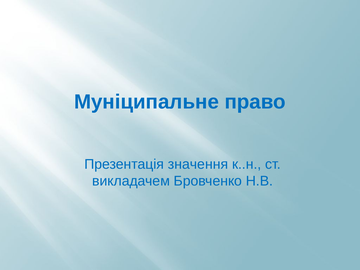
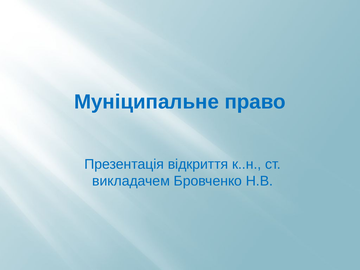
значення: значення -> відкриття (198, 164)
